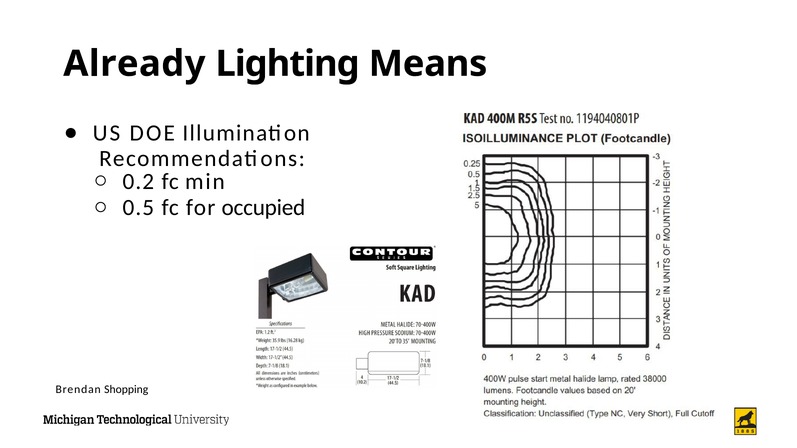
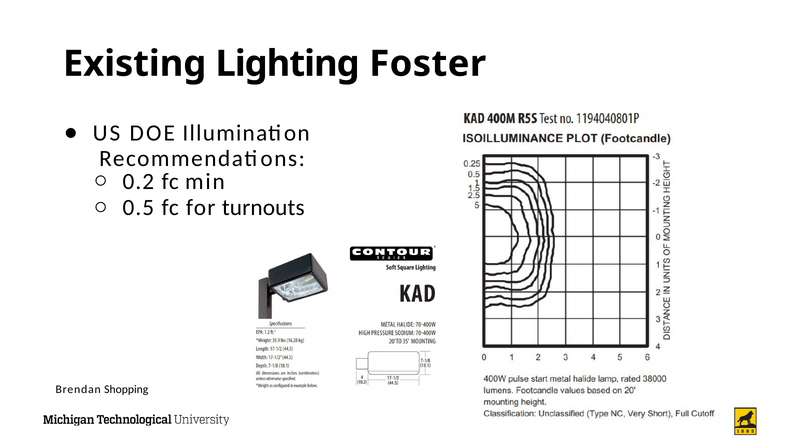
Already: Already -> Existing (135, 64)
Means: Means -> Foster (428, 64)
occupied: occupied -> turnouts (263, 208)
